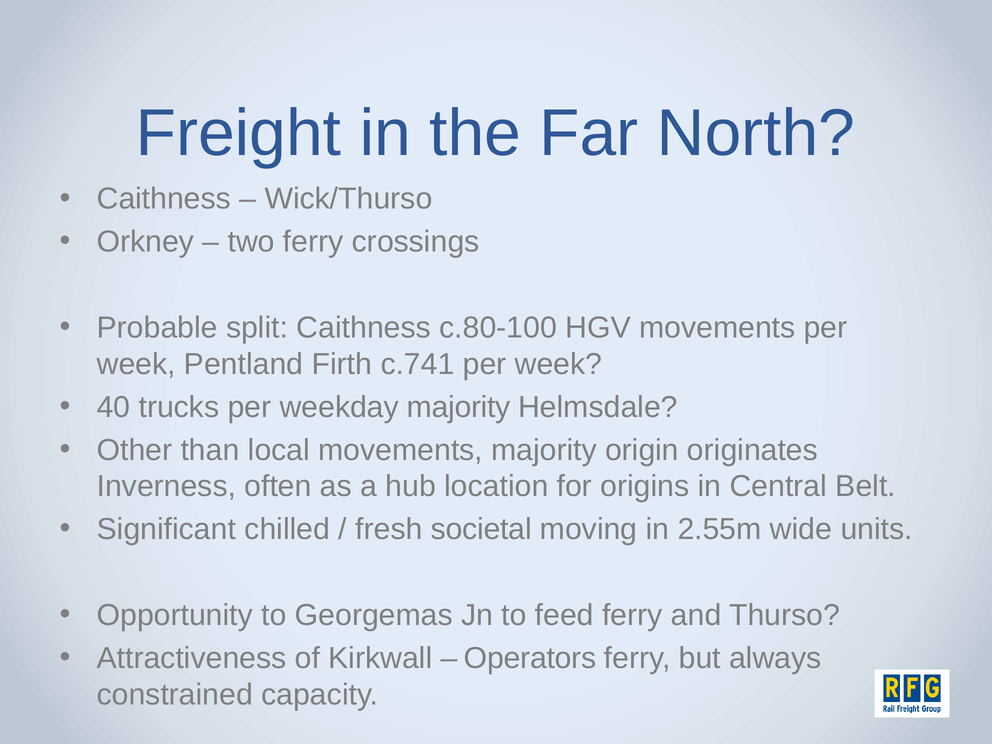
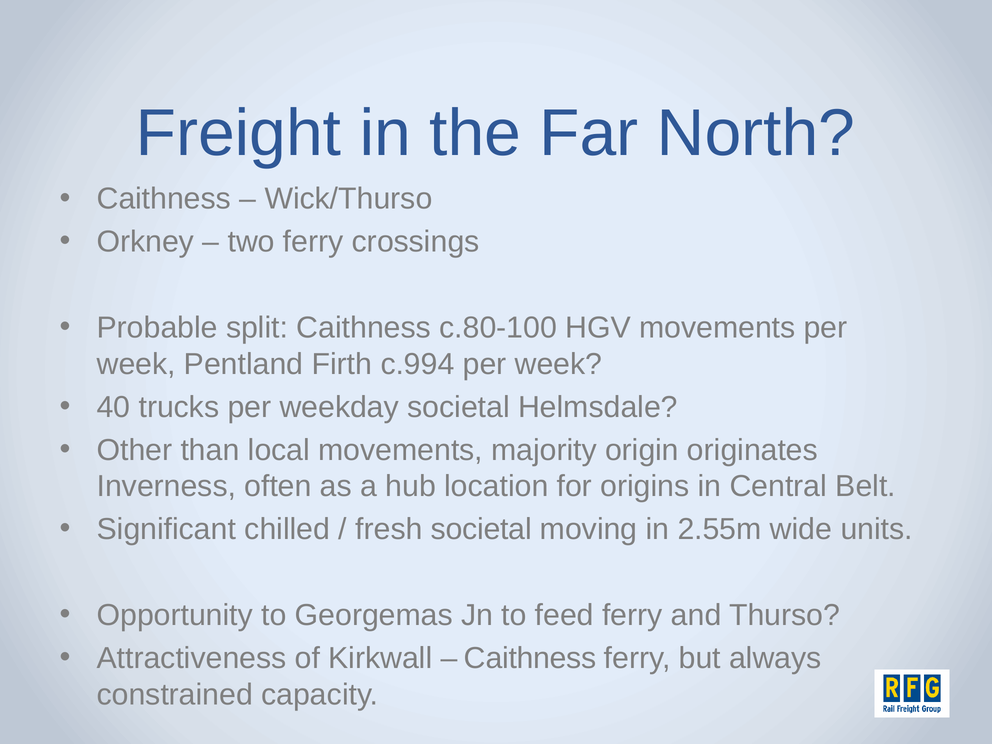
c.741: c.741 -> c.994 (417, 364)
weekday majority: majority -> societal (459, 407)
Operators: Operators -> Caithness (530, 658)
